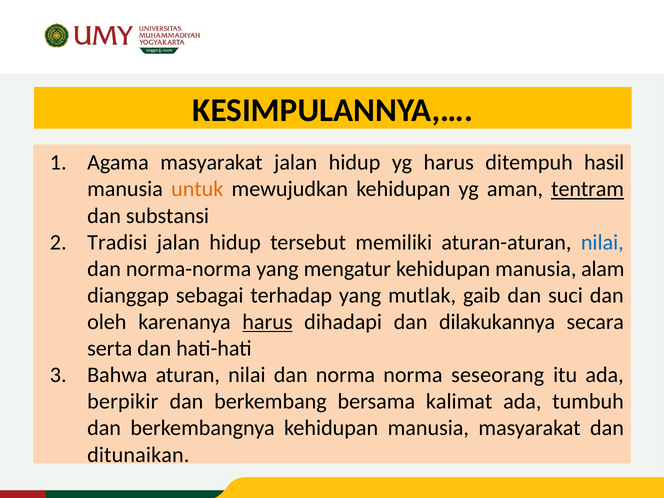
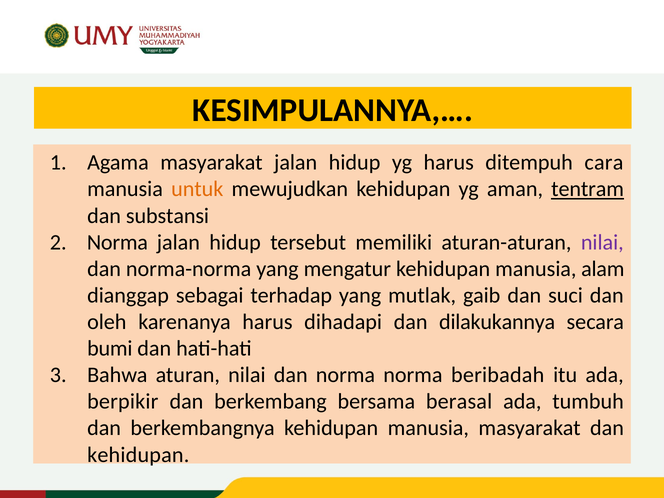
hasil: hasil -> cara (604, 163)
Tradisi: Tradisi -> Norma (117, 242)
nilai colour: blue -> purple (602, 242)
harus underline: present -> none (267, 322)
serta: serta -> bumi (110, 349)
seseorang: seseorang -> beribadah (498, 375)
kalimat: kalimat -> berasal (459, 402)
ditunaikan: ditunaikan -> kehidupan (138, 455)
